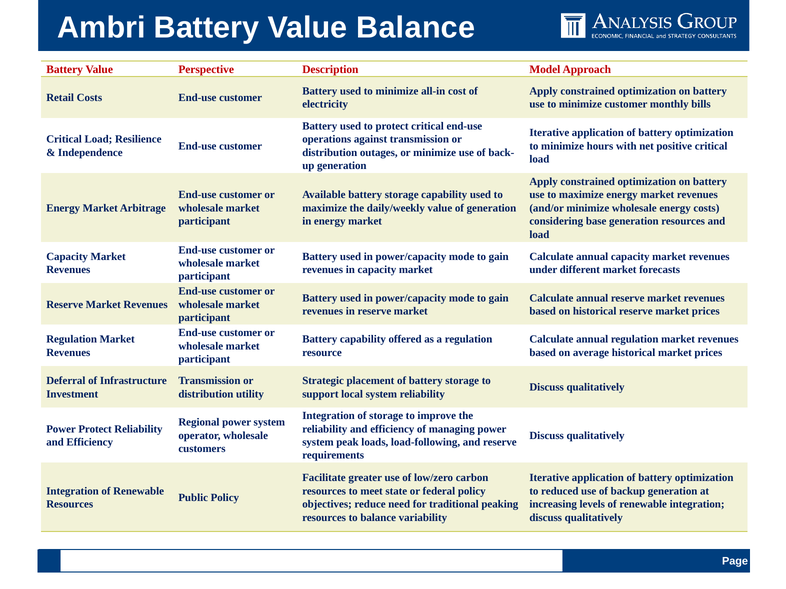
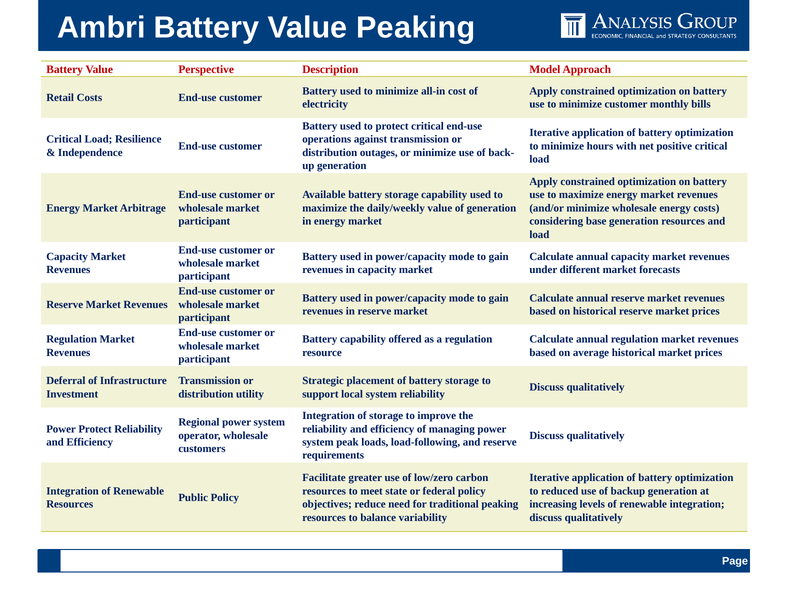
Value Balance: Balance -> Peaking (416, 28)
